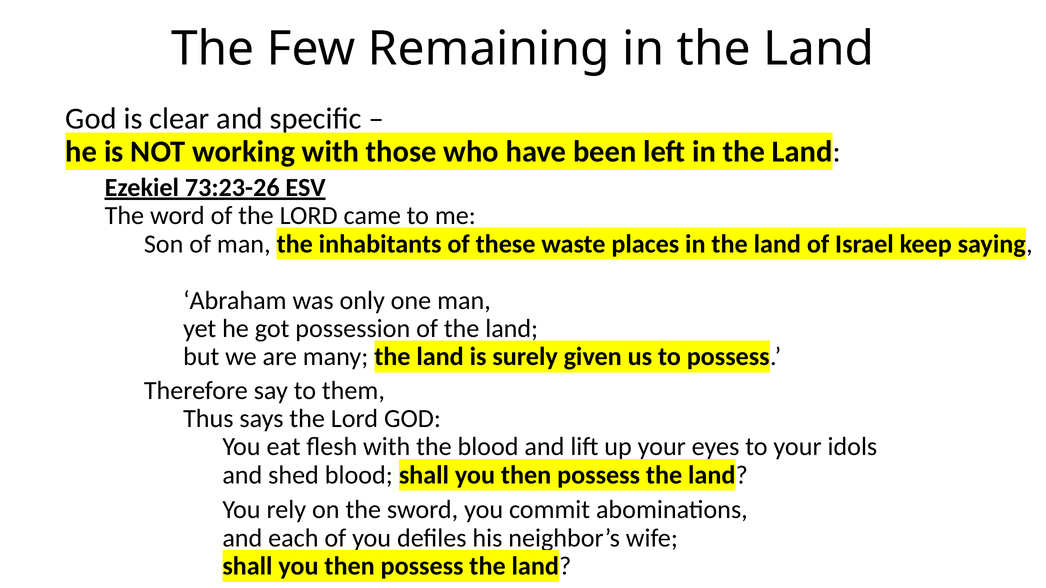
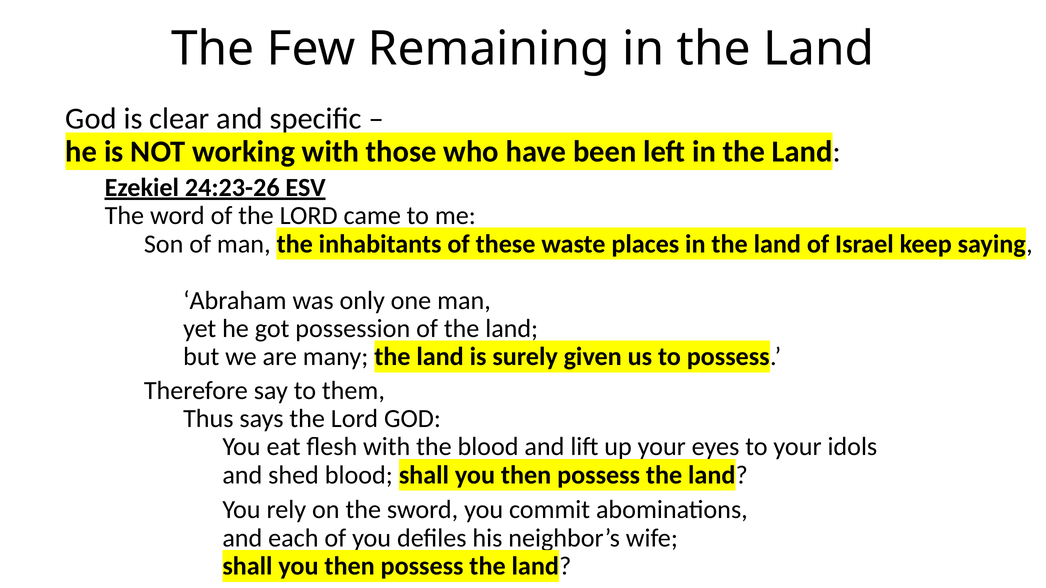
73:23-26: 73:23-26 -> 24:23-26 (232, 188)
